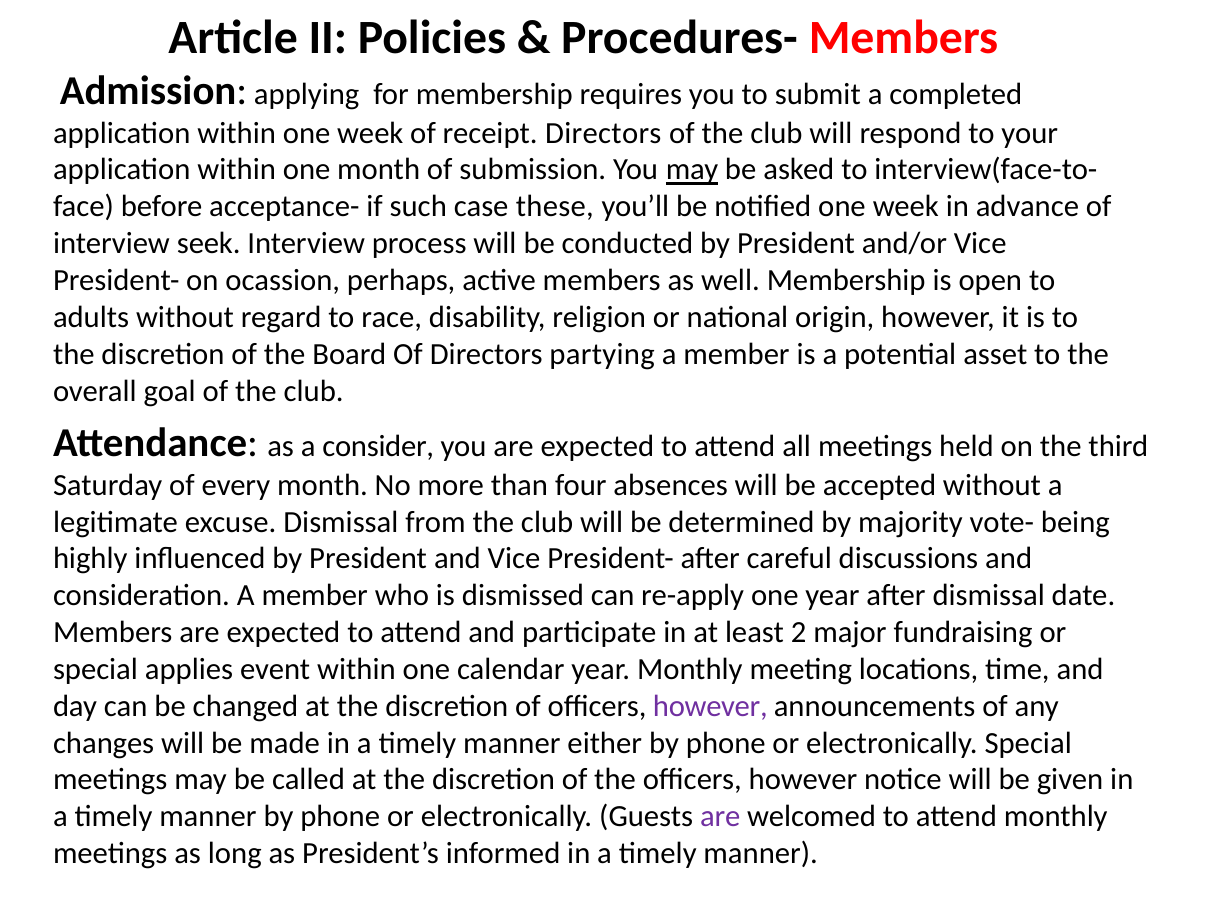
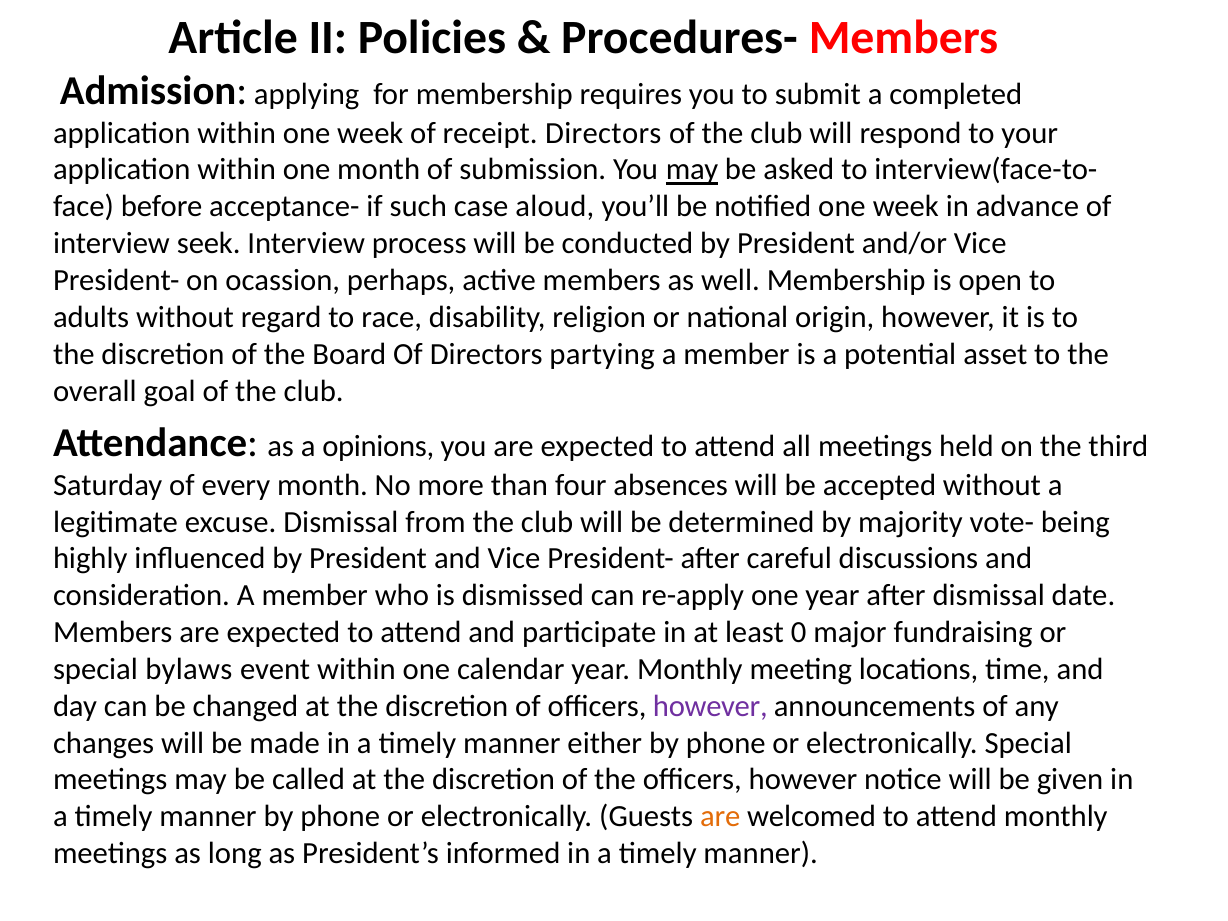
these: these -> aloud (555, 207)
consider: consider -> opinions (378, 446)
2: 2 -> 0 (799, 632)
applies: applies -> bylaws (189, 669)
are colour: purple -> orange (720, 817)
